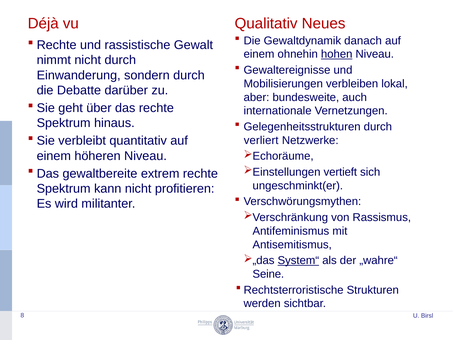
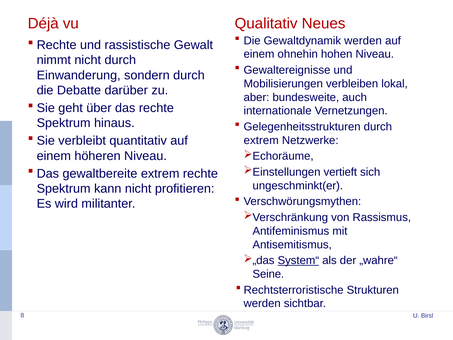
Gewaltdynamik danach: danach -> werden (363, 41)
hohen underline: present -> none (337, 54)
verliert: verliert -> extrem (261, 140)
